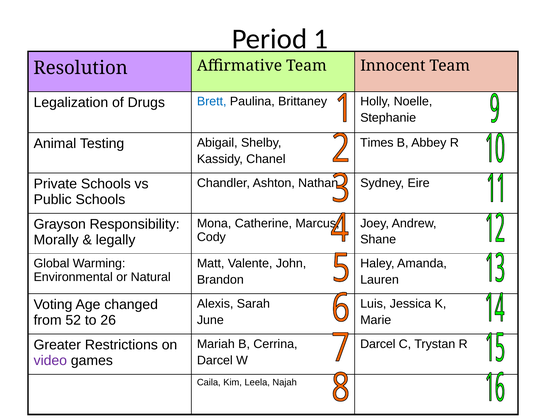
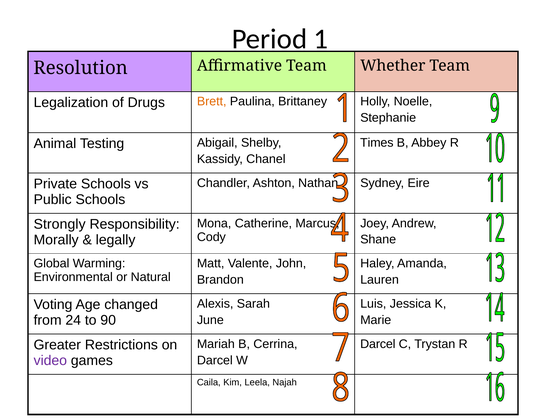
Innocent: Innocent -> Whether (393, 66)
Brett colour: blue -> orange (212, 101)
Grayson: Grayson -> Strongly (60, 224)
52: 52 -> 24 (73, 320)
26: 26 -> 90 (108, 320)
